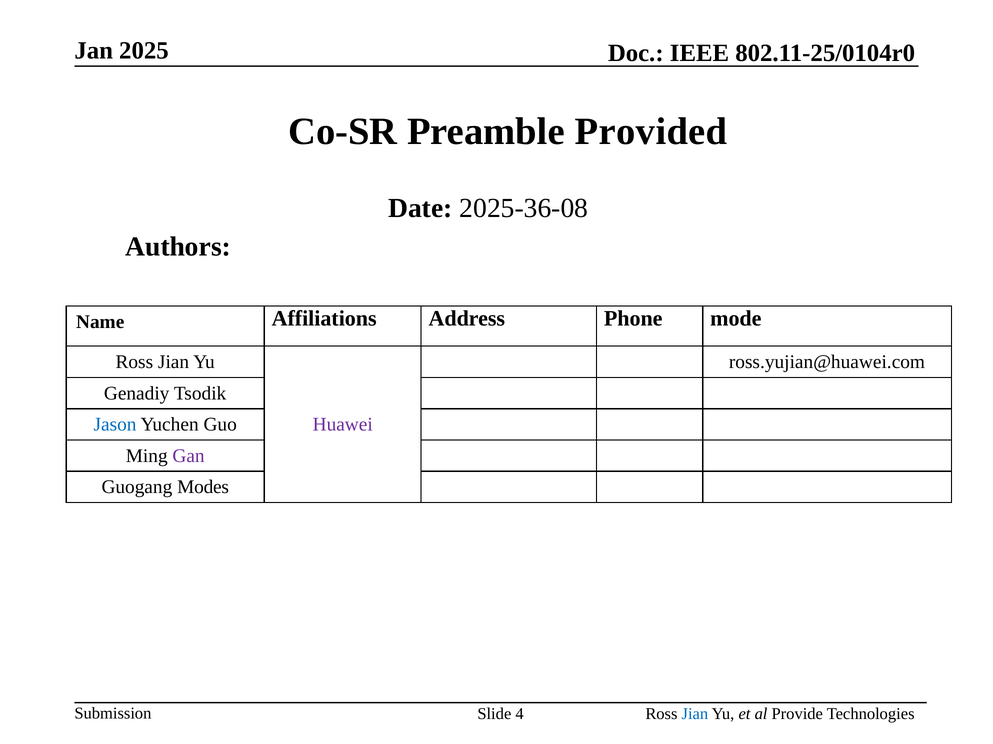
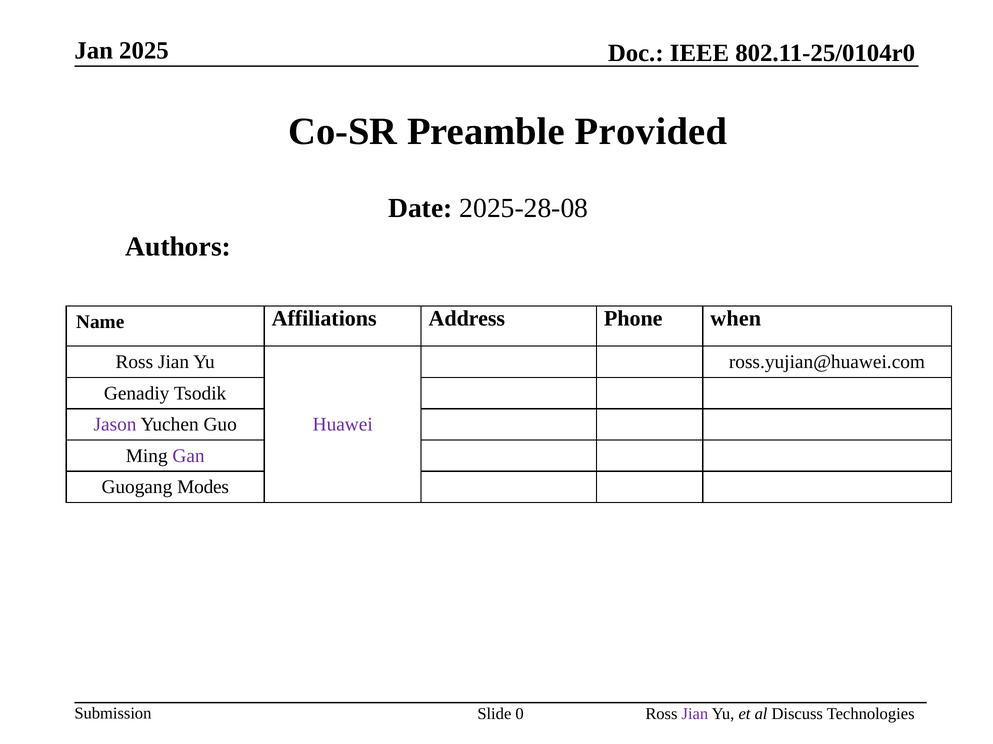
2025-36-08: 2025-36-08 -> 2025-28-08 (524, 208)
mode: mode -> when (736, 319)
Jason colour: blue -> purple (115, 425)
4: 4 -> 0 (520, 714)
Jian colour: blue -> purple (695, 715)
Provide: Provide -> Discuss (797, 715)
